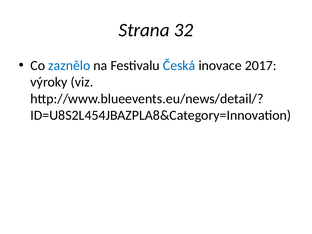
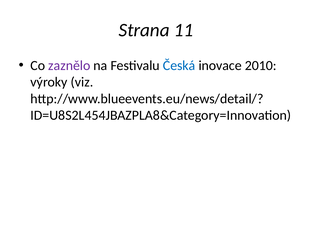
32: 32 -> 11 (184, 30)
zaznělo colour: blue -> purple (69, 65)
2017: 2017 -> 2010 (261, 65)
